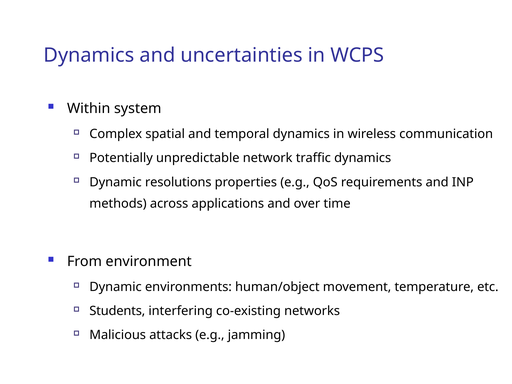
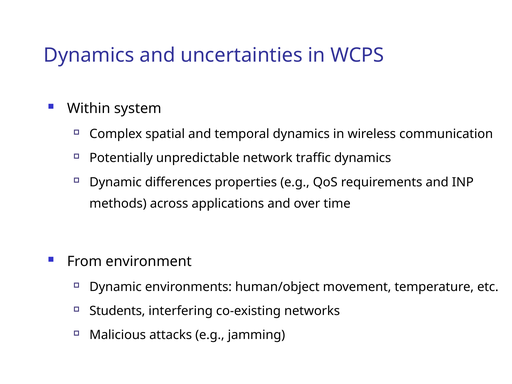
resolutions: resolutions -> differences (178, 182)
